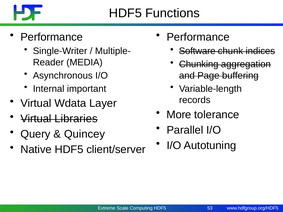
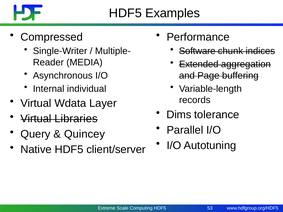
Functions: Functions -> Examples (173, 13)
Performance: Performance -> Compressed (52, 37)
Chunking: Chunking -> Extended (199, 64)
important: important -> individual (87, 89)
More: More -> Dims (179, 115)
